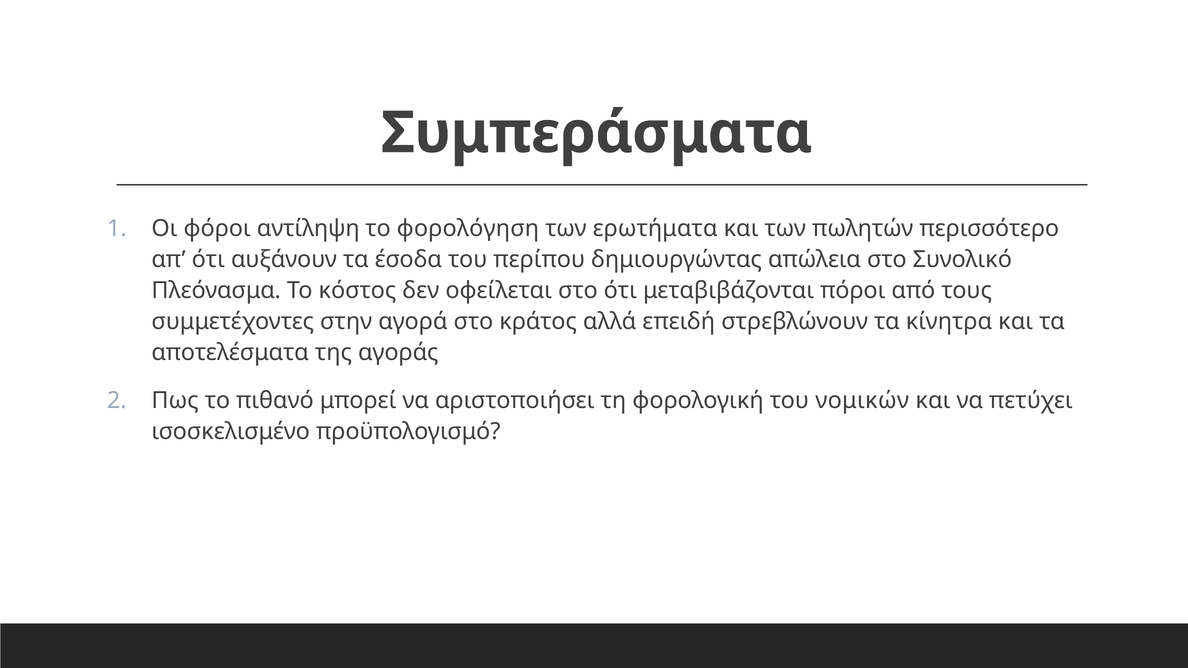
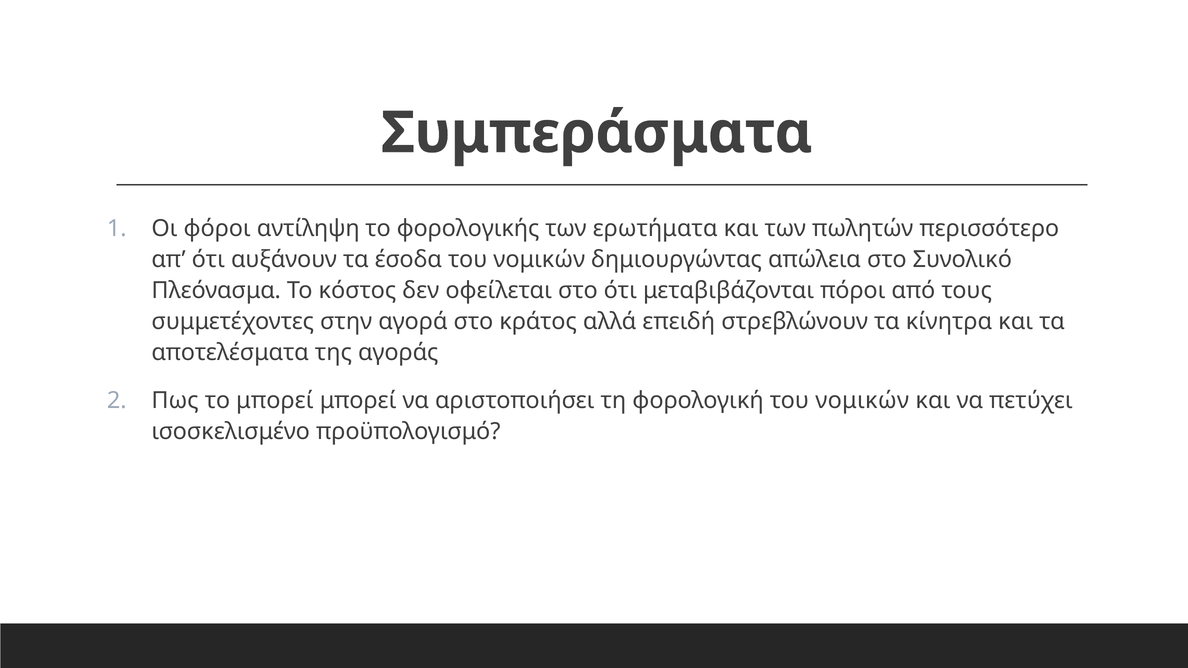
φορολόγηση: φορολόγηση -> φορολογικής (468, 228)
έσοδα του περίπου: περίπου -> νομικών (539, 259)
το πιθανό: πιθανό -> μπορεί (275, 401)
